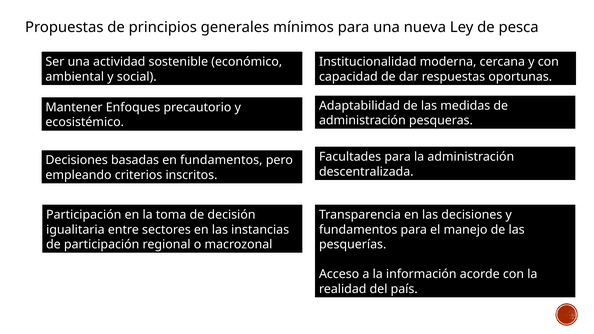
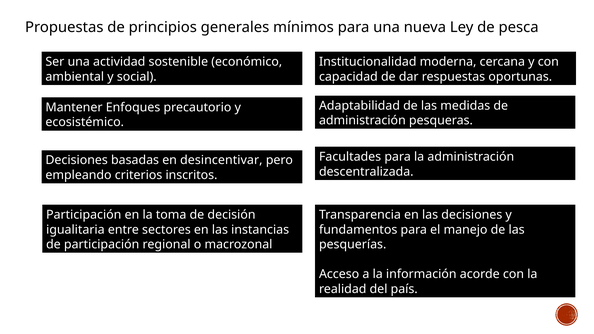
en fundamentos: fundamentos -> desincentivar (221, 160)
